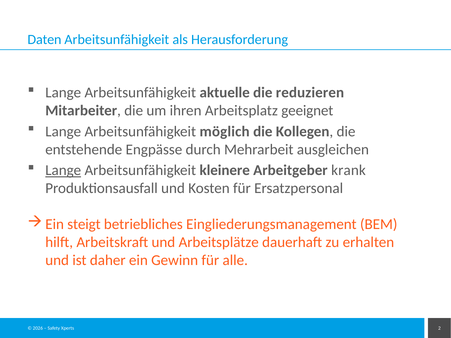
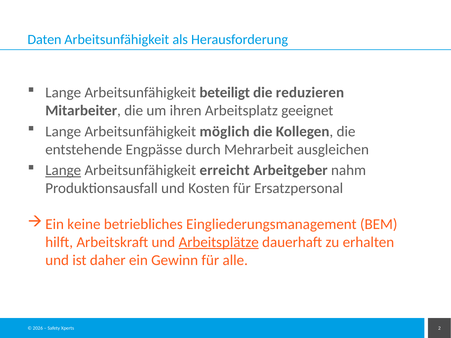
aktuelle: aktuelle -> beteiligt (225, 93)
kleinere: kleinere -> erreicht (225, 170)
krank: krank -> nahm (349, 170)
steigt: steigt -> keine (84, 224)
Arbeitsplätze underline: none -> present (219, 242)
